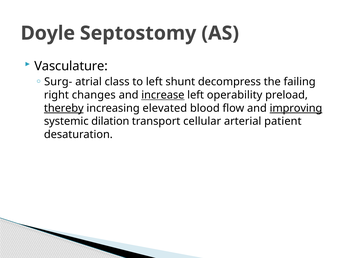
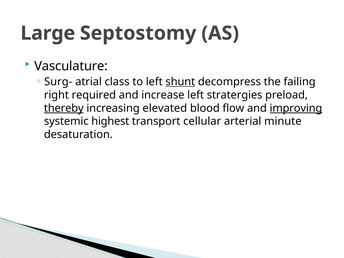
Doyle: Doyle -> Large (48, 33)
shunt underline: none -> present (180, 82)
changes: changes -> required (94, 95)
increase underline: present -> none (163, 95)
operability: operability -> stratergies (235, 95)
dilation: dilation -> highest (110, 121)
patient: patient -> minute (283, 121)
